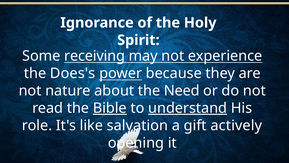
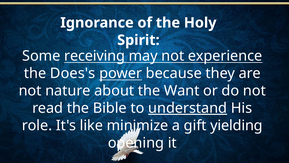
Need: Need -> Want (182, 90)
Bible underline: present -> none (110, 108)
salvation: salvation -> minimize (138, 125)
actively: actively -> yielding (236, 125)
